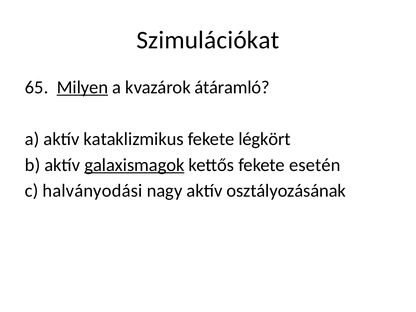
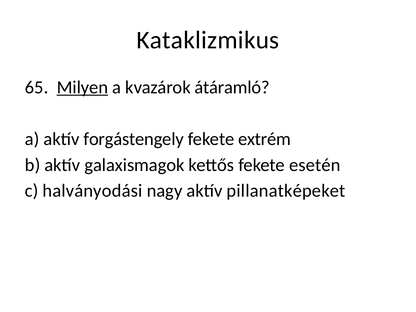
Szimulációkat: Szimulációkat -> Kataklizmikus (208, 40)
kataklizmikus: kataklizmikus -> forgástengely (134, 139)
légkört: légkört -> extrém (265, 139)
galaxismagok underline: present -> none (134, 165)
osztályozásának: osztályozásának -> pillanatképeket (286, 191)
